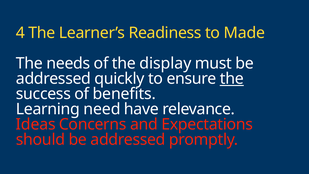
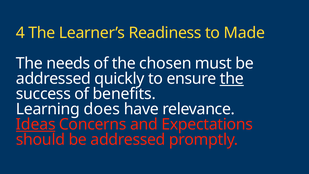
display: display -> chosen (165, 63)
need: need -> does (102, 109)
Ideas underline: none -> present (36, 124)
